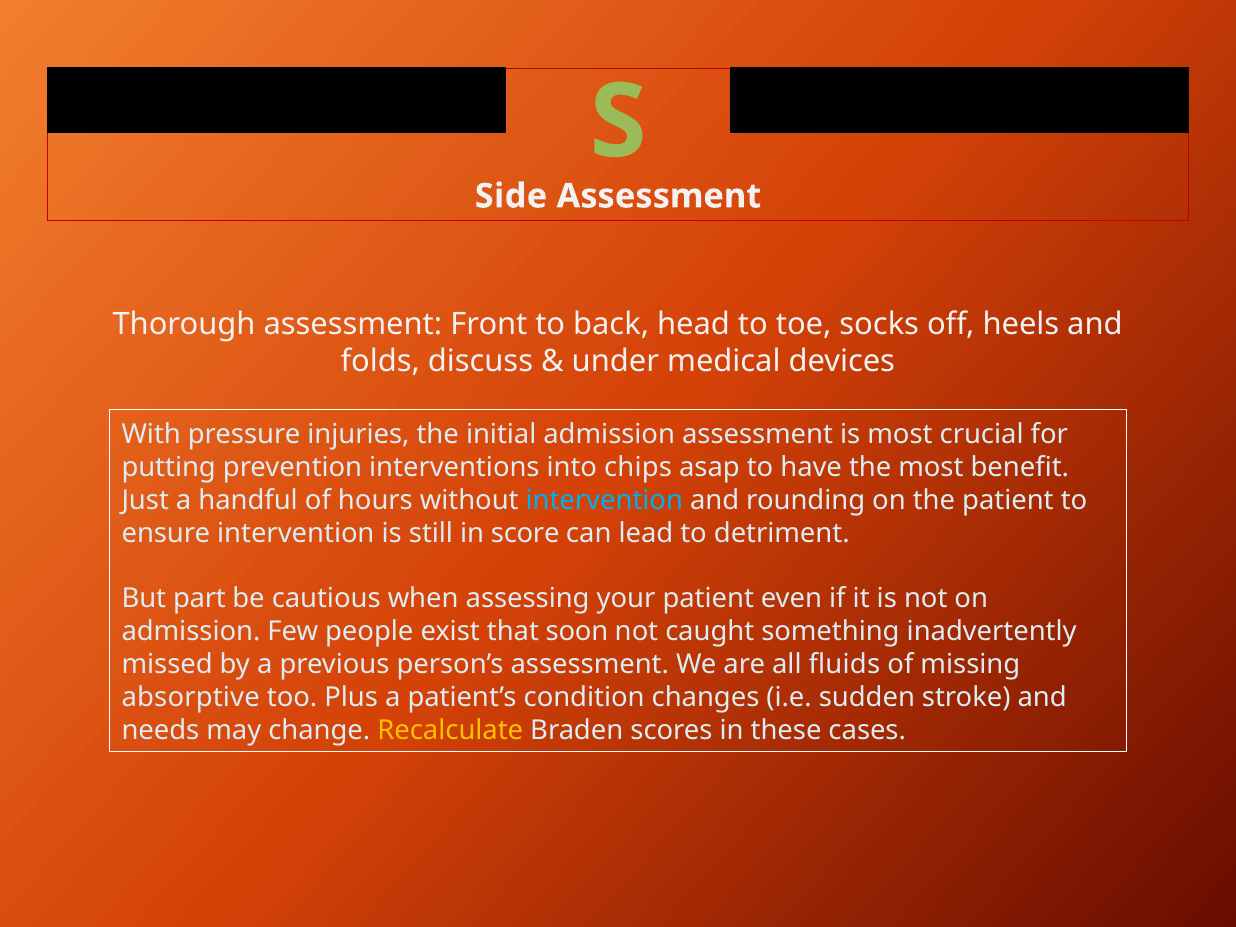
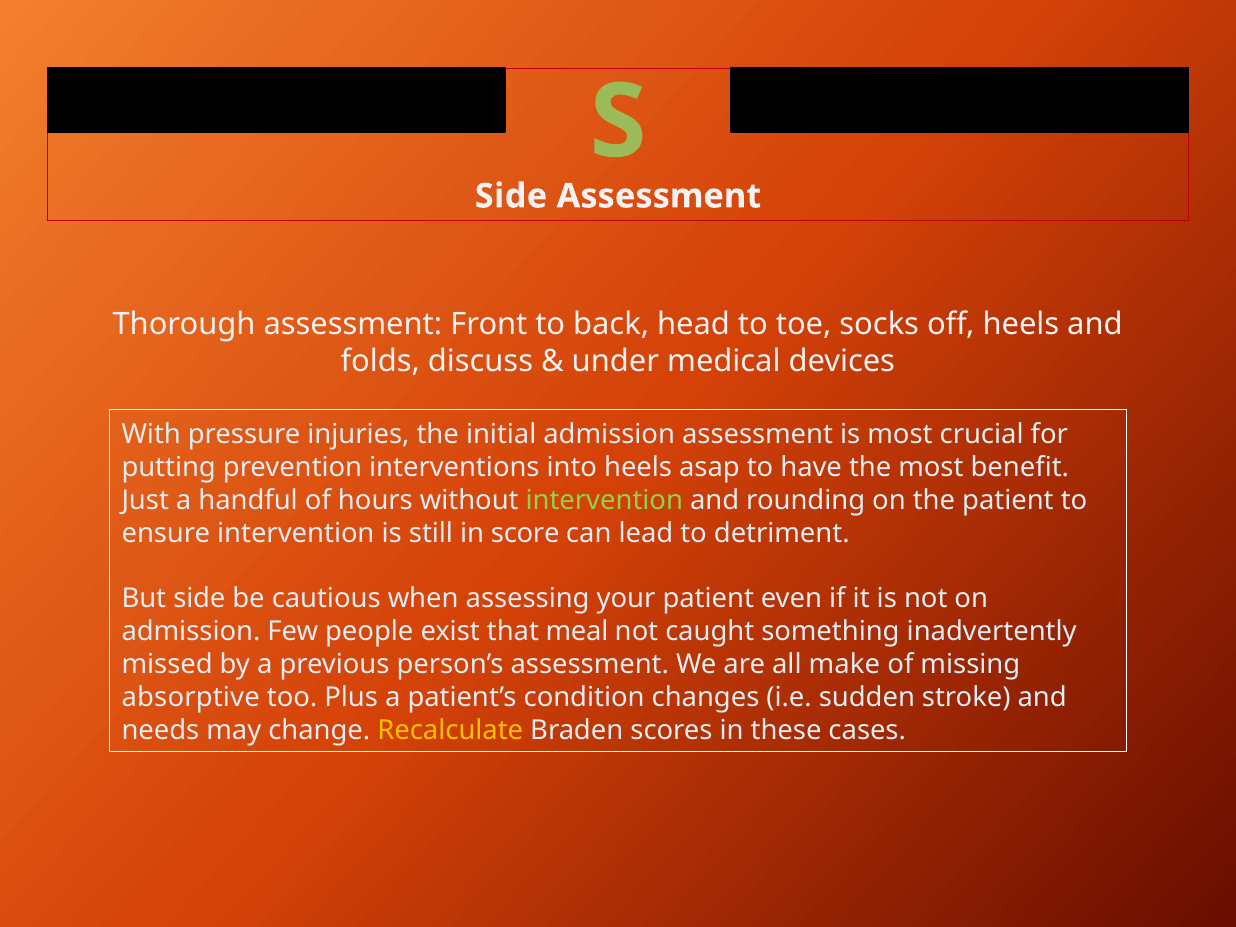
into chips: chips -> heels (638, 467)
intervention colour: light blue -> light green (604, 500)
But part: part -> side (199, 599)
soon: soon -> meal (577, 632)
fluids: fluids -> make (844, 665)
